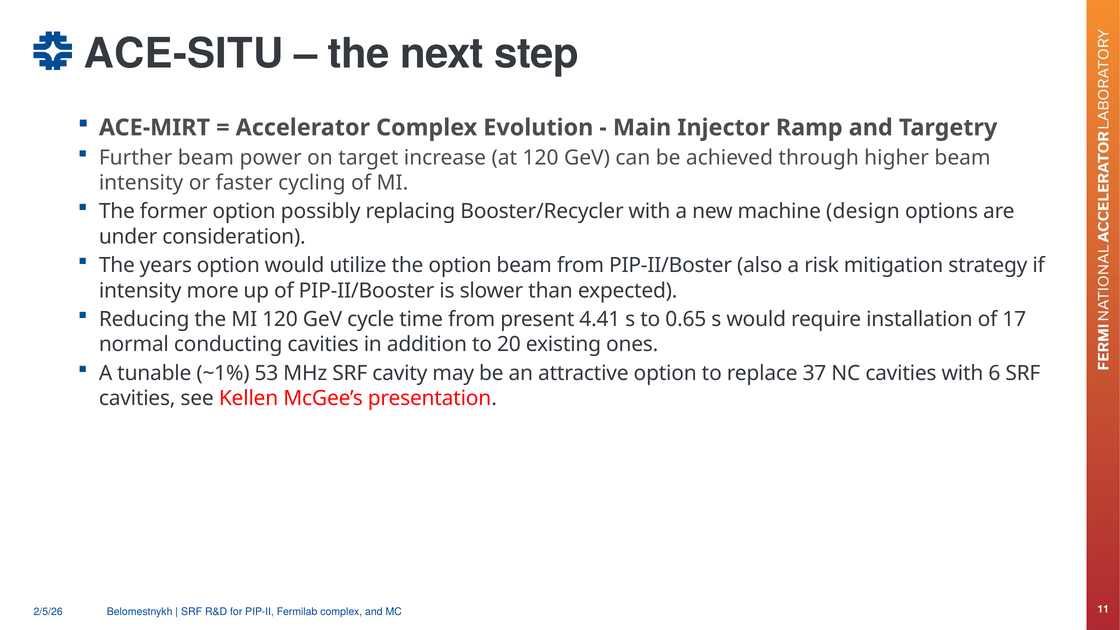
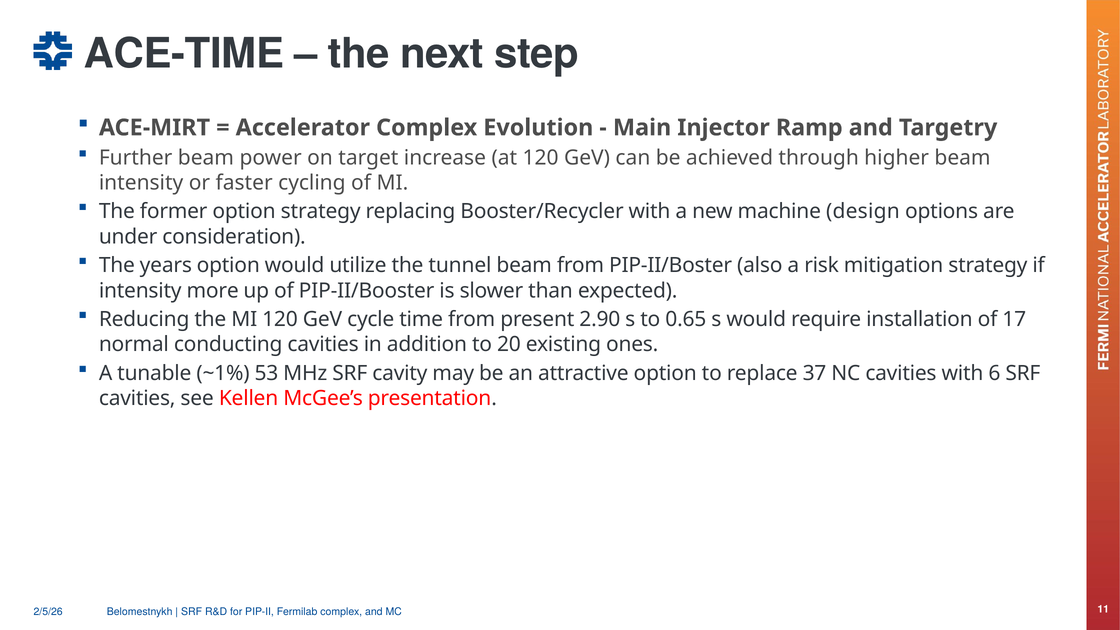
ACE-SITU: ACE-SITU -> ACE-TIME (184, 54)
option possibly: possibly -> strategy (321, 212)
the option: option -> tunnel (460, 265)
4.41: 4.41 -> 2.90 (600, 319)
